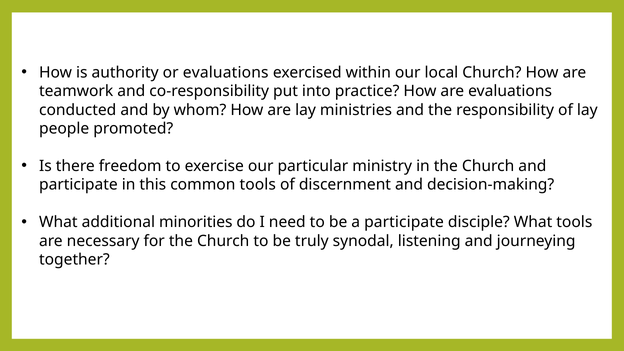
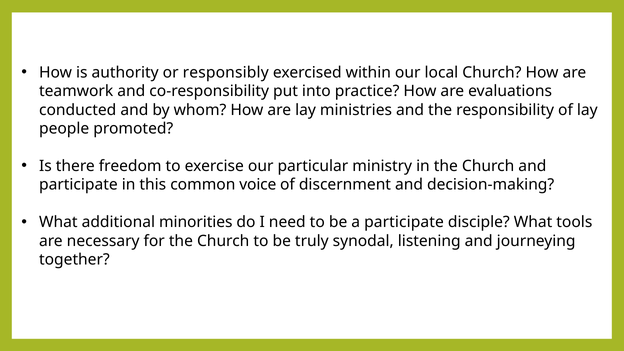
or evaluations: evaluations -> responsibly (226, 72)
common tools: tools -> voice (258, 185)
